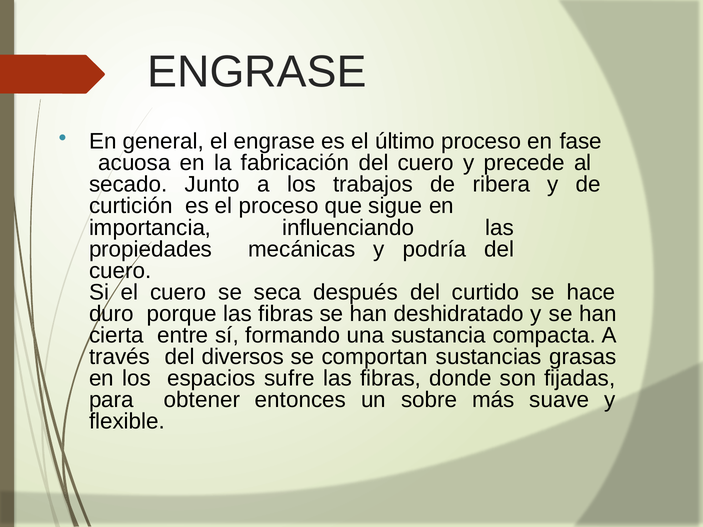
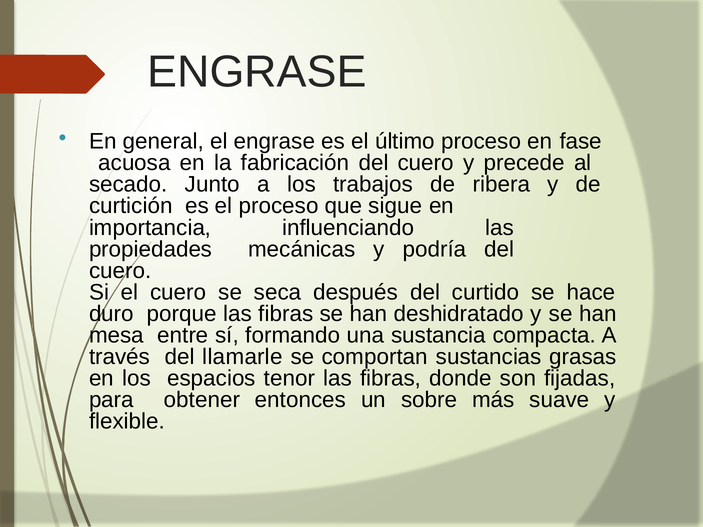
cierta: cierta -> mesa (117, 335)
diversos: diversos -> llamarle (243, 357)
sufre: sufre -> tenor (290, 378)
